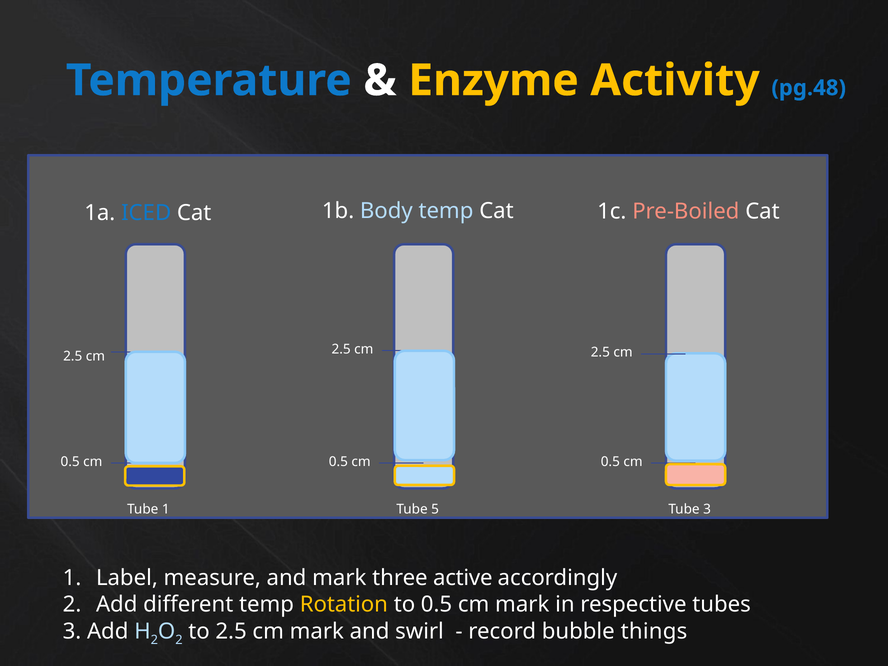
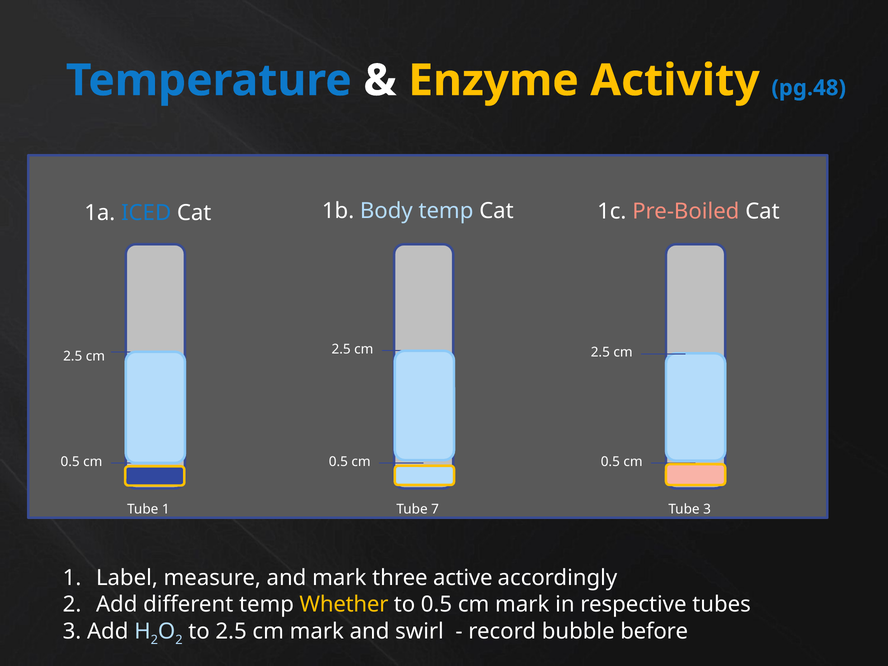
5: 5 -> 7 (435, 509)
Rotation: Rotation -> Whether (344, 605)
things: things -> before (654, 631)
